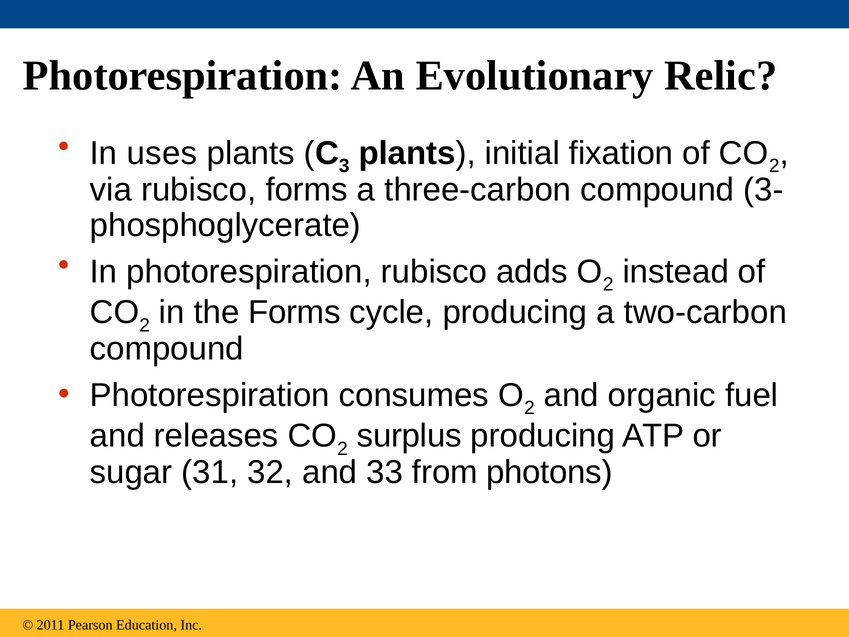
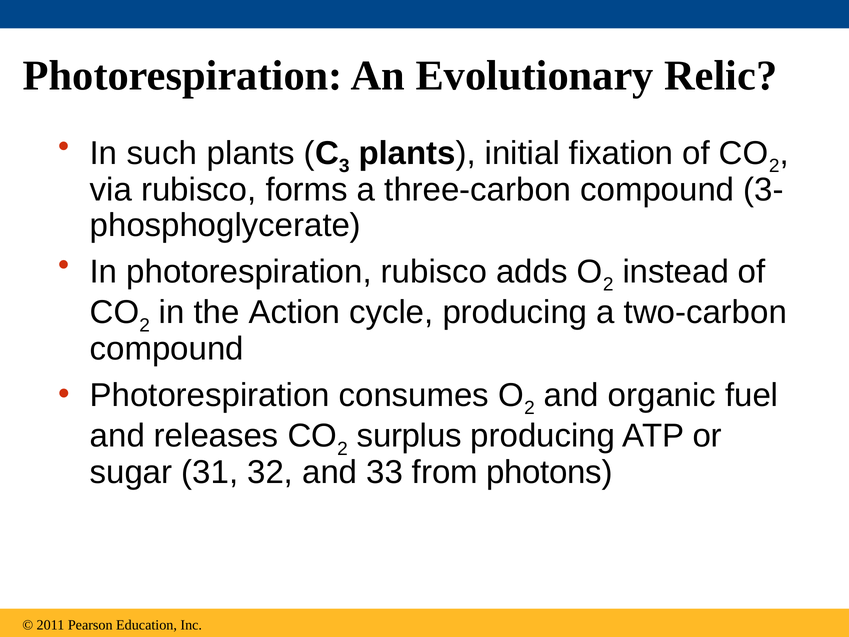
uses: uses -> such (162, 153)
the Forms: Forms -> Action (294, 312)
